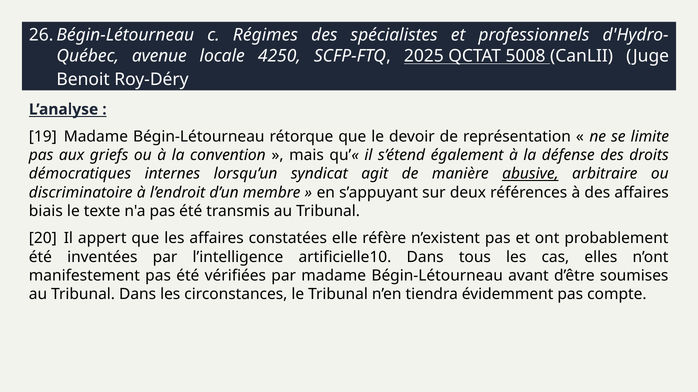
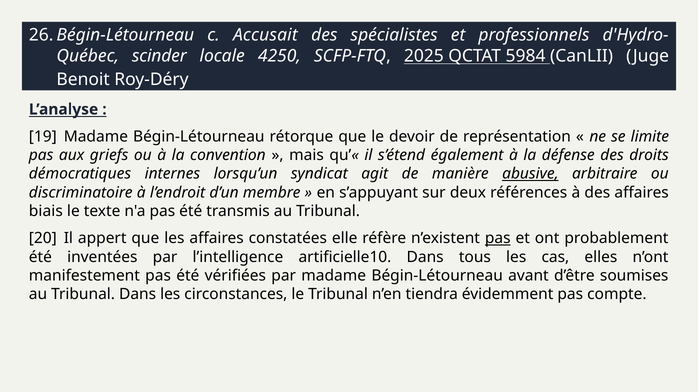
Régimes: Régimes -> Accusait (265, 35)
avenue: avenue -> scinder (159, 56)
5008: 5008 -> 5984 (526, 56)
pas underline: none -> present (498, 239)
